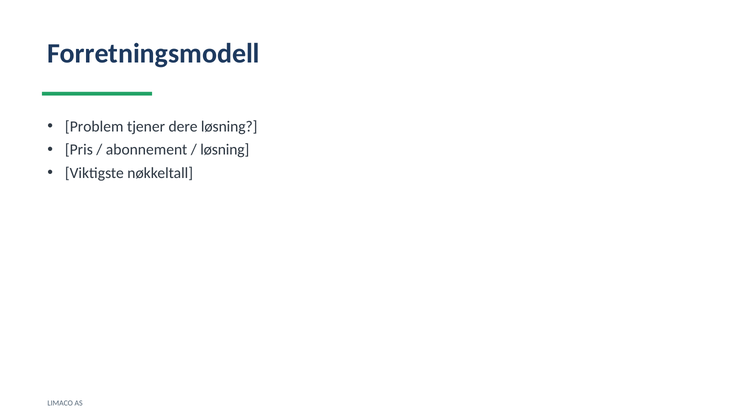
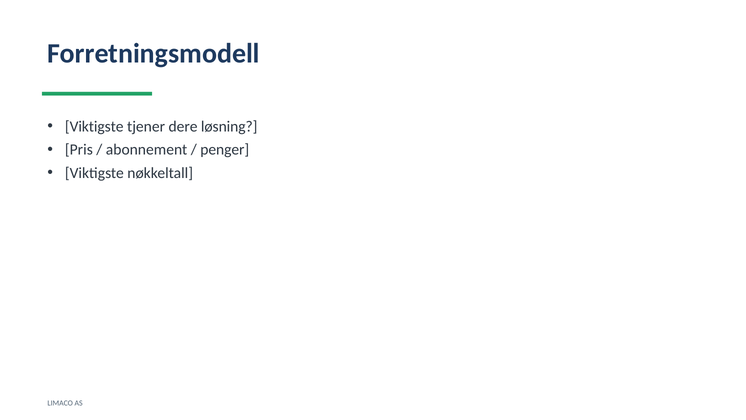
Problem: Problem -> Viktigste (94, 126)
løsning: løsning -> penger (225, 150)
